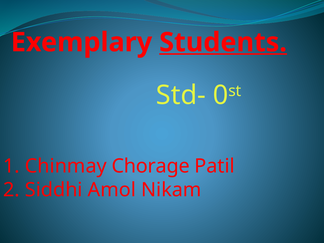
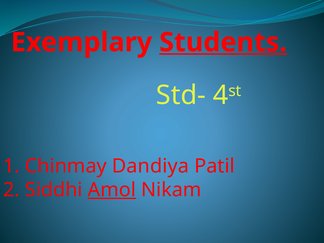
0: 0 -> 4 (221, 95)
Chorage: Chorage -> Dandiya (150, 166)
Amol underline: none -> present (112, 190)
